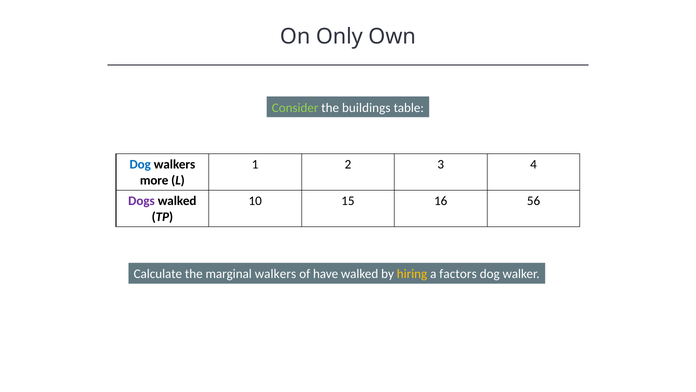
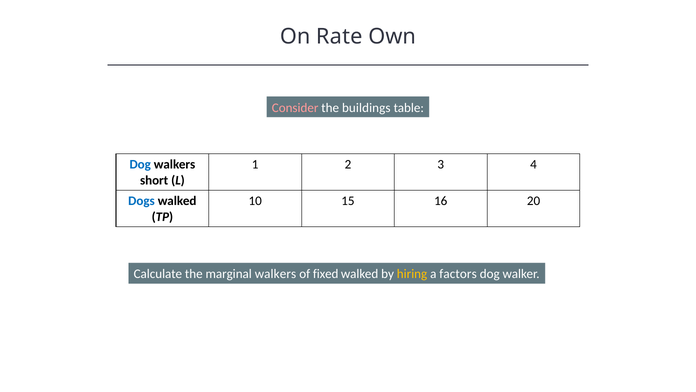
Only: Only -> Rate (339, 36)
Consider colour: light green -> pink (295, 108)
more: more -> short (154, 180)
Dogs colour: purple -> blue (142, 201)
56: 56 -> 20 (534, 201)
have: have -> fixed (326, 274)
